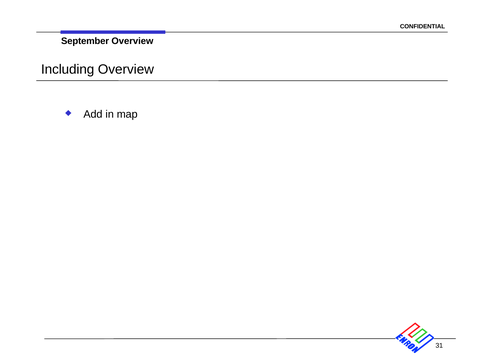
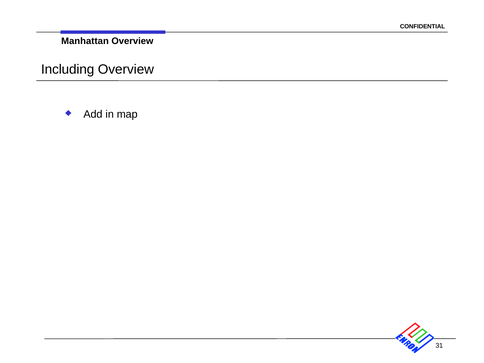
September: September -> Manhattan (85, 41)
